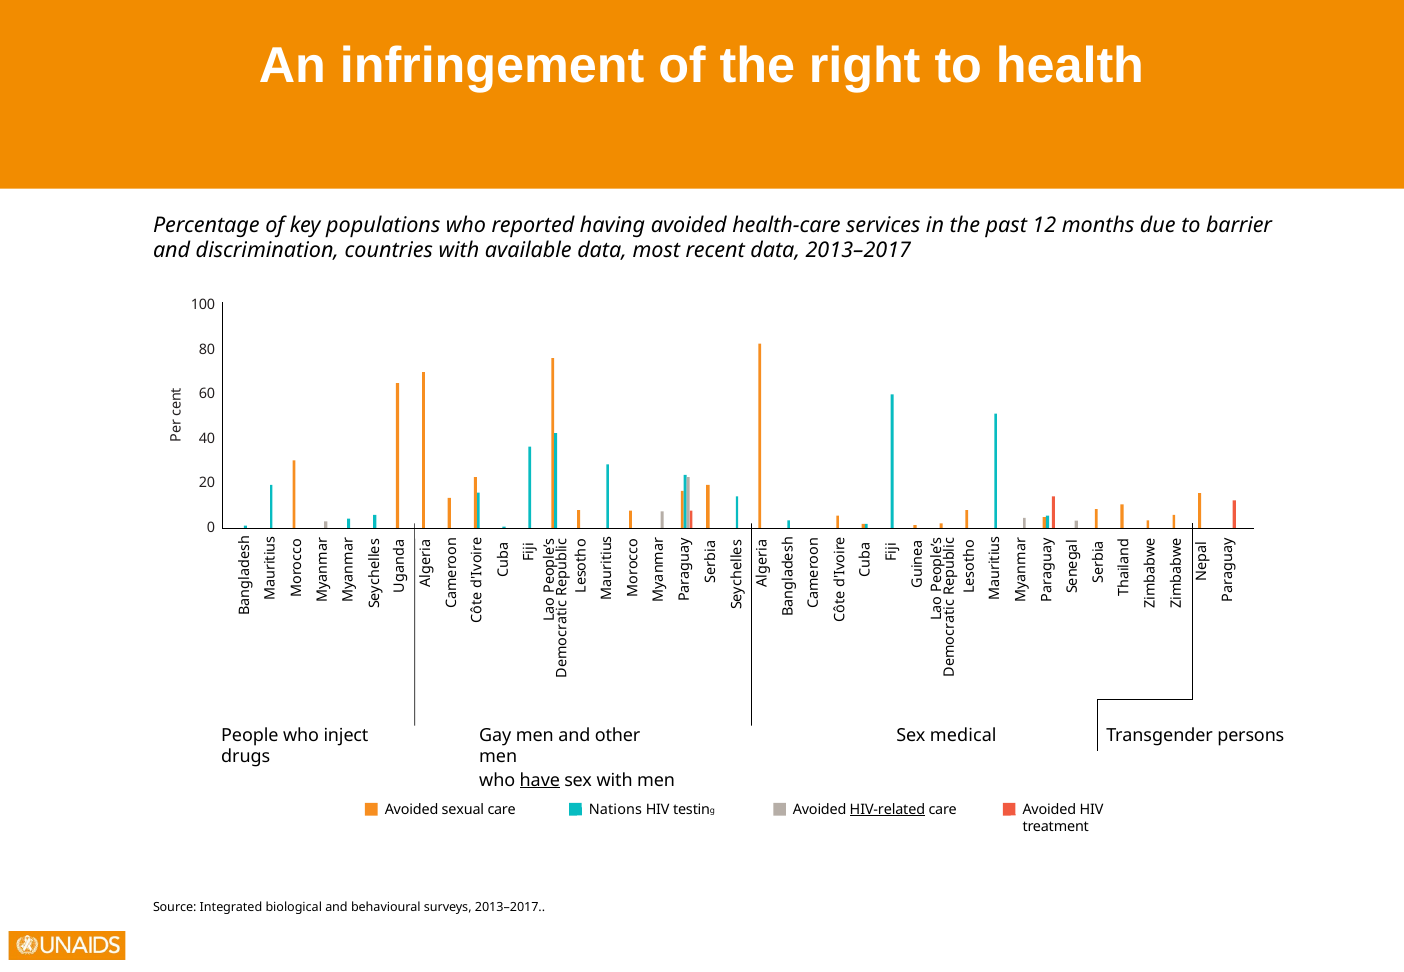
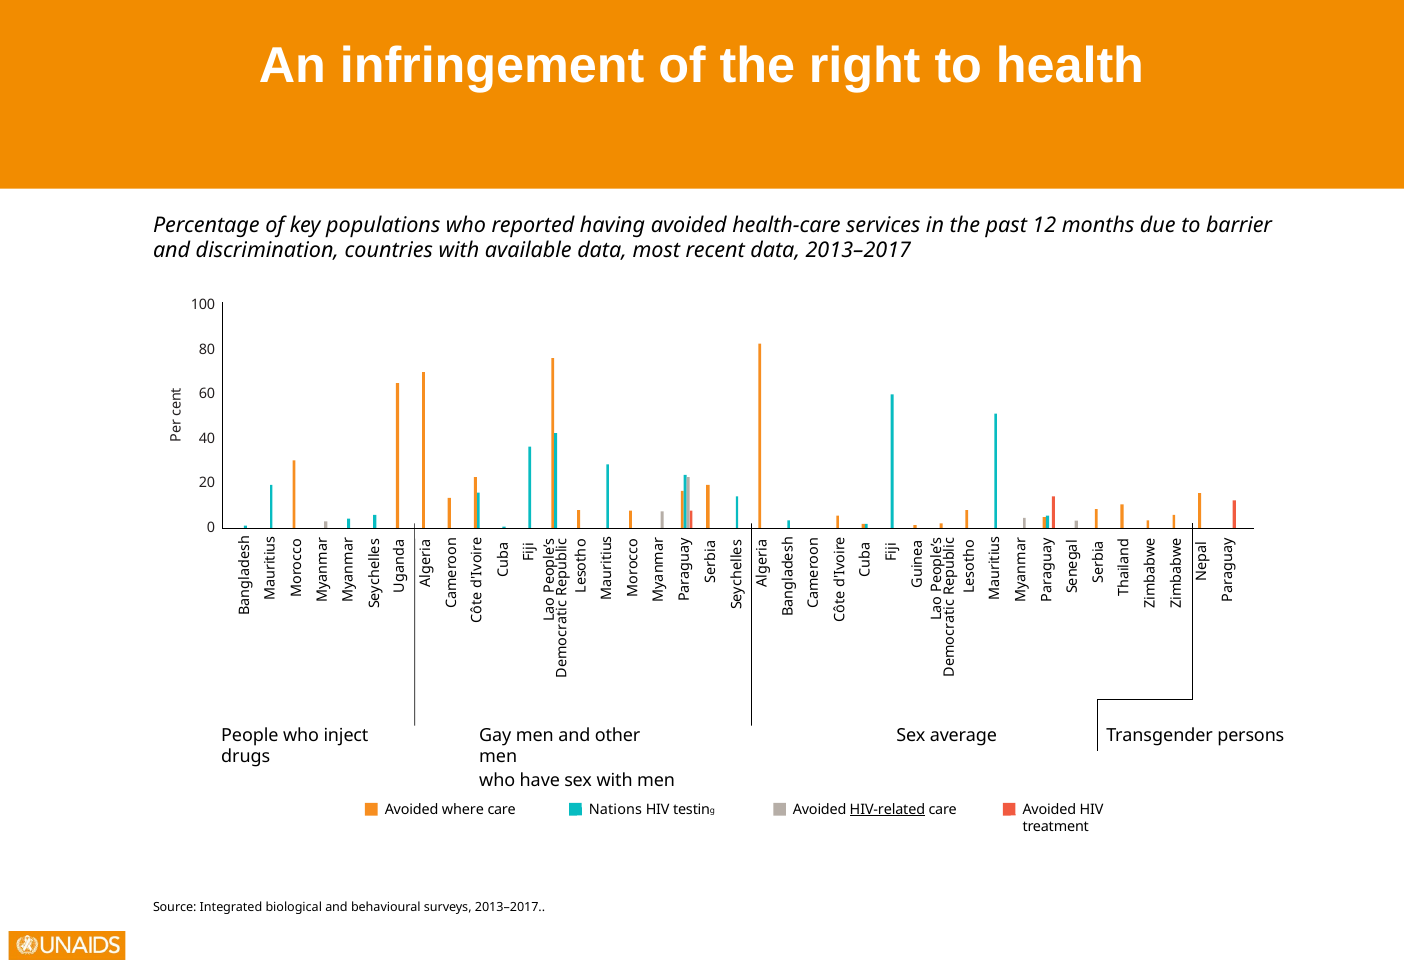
medical: medical -> average (963, 735)
have underline: present -> none (540, 780)
sexual: sexual -> where (463, 809)
